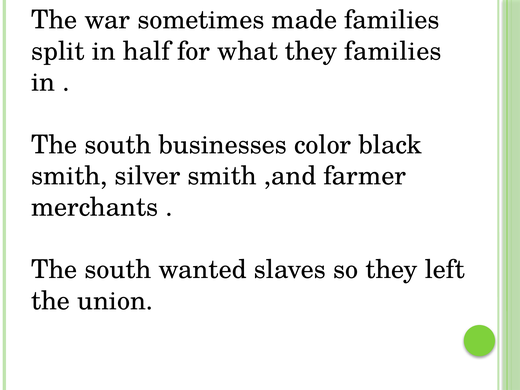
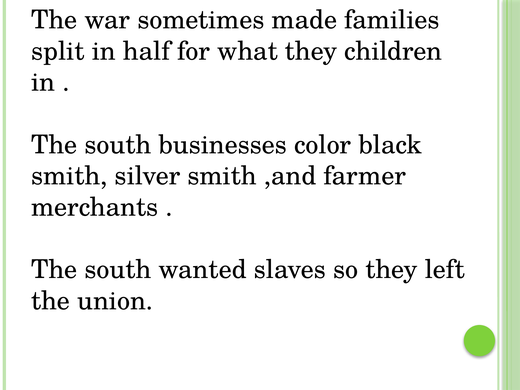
they families: families -> children (393, 51)
